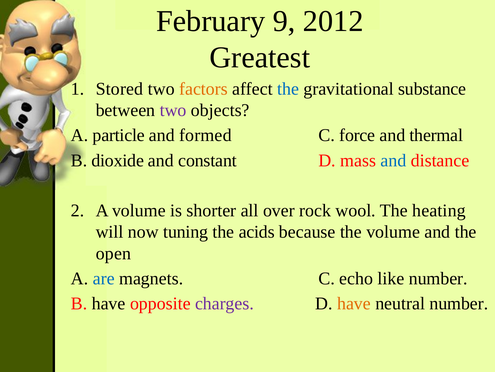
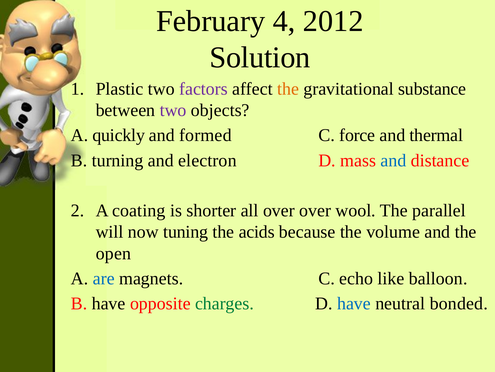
9: 9 -> 4 (284, 21)
Greatest: Greatest -> Solution (260, 57)
Stored: Stored -> Plastic (120, 89)
factors colour: orange -> purple (203, 89)
the colour: blue -> orange (288, 89)
particle: particle -> quickly (119, 135)
dioxide: dioxide -> turning (118, 160)
constant: constant -> electron (207, 160)
A volume: volume -> coating (139, 210)
over rock: rock -> over (315, 210)
heating: heating -> parallel (439, 210)
like number: number -> balloon (438, 278)
charges colour: purple -> green (224, 303)
have colour: orange -> blue (354, 303)
neutral number: number -> bonded (459, 303)
